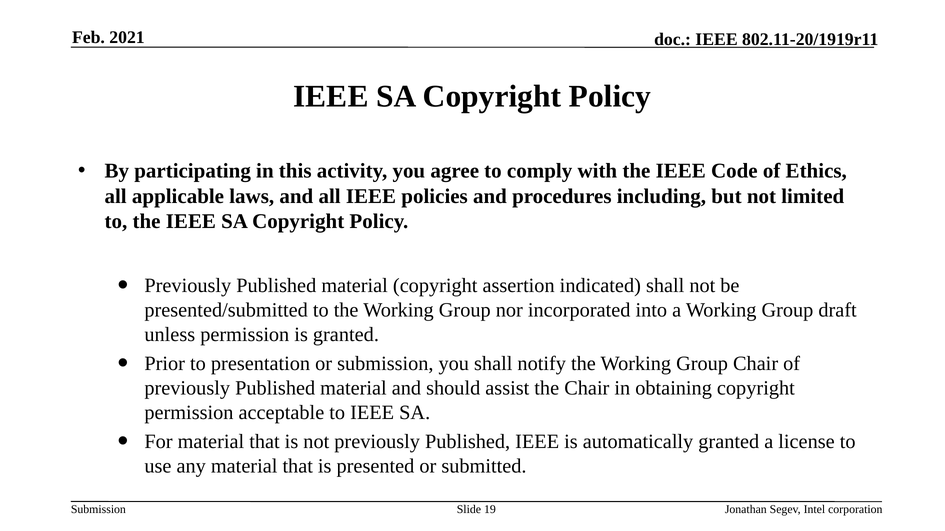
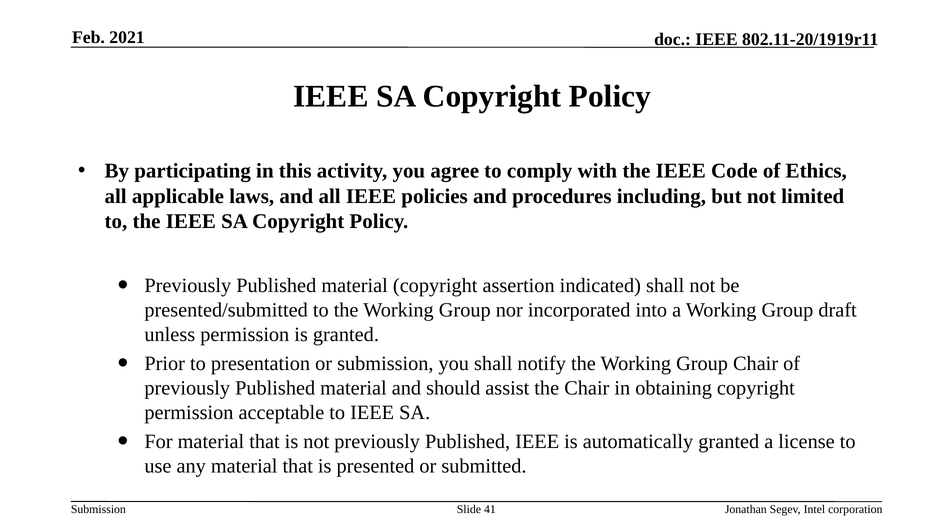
19: 19 -> 41 (490, 510)
